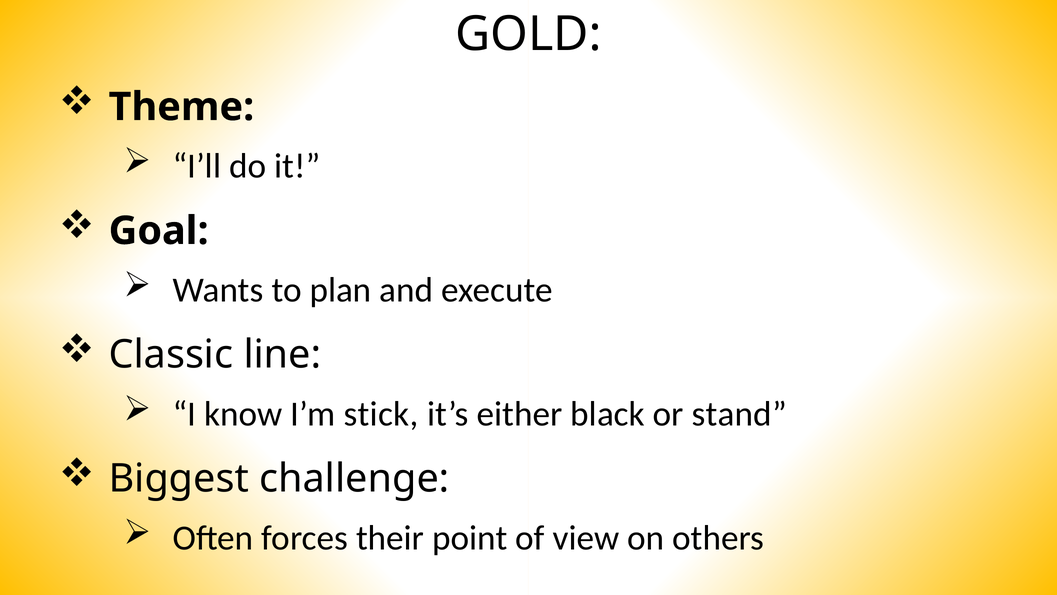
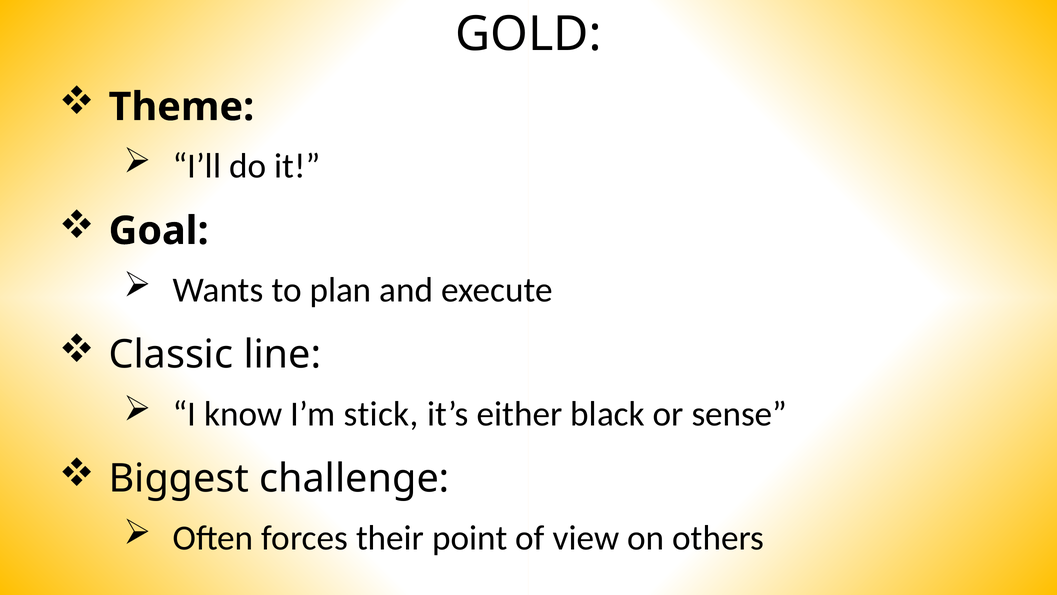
stand: stand -> sense (739, 414)
